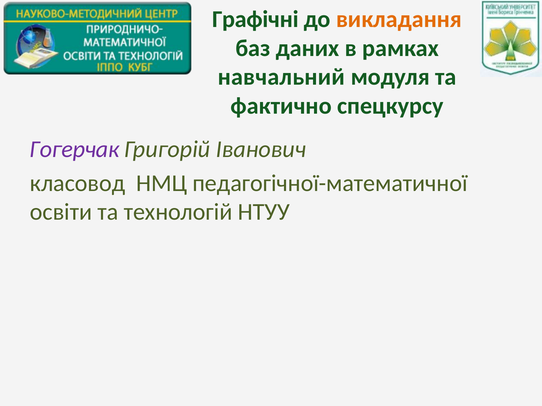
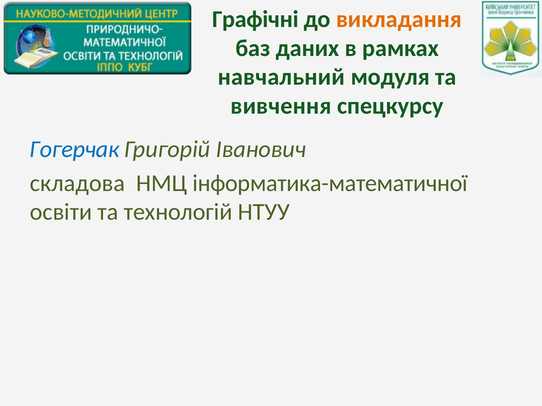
фактично: фактично -> вивчення (281, 106)
Гогерчак colour: purple -> blue (74, 150)
класовод: класовод -> складова (77, 183)
педагогічної-математичної: педагогічної-математичної -> інформатика-математичної (330, 183)
